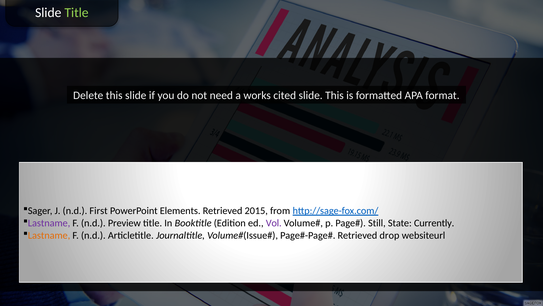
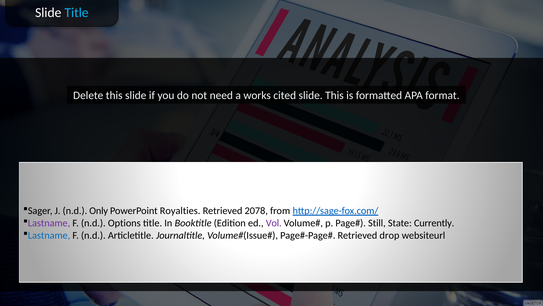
Title colour: light green -> light blue (77, 13)
First: First -> Only (99, 210)
Elements: Elements -> Royalties (180, 210)
2015: 2015 -> 2078 (256, 210)
Preview: Preview -> Options (124, 223)
Lastname colour: orange -> blue (49, 235)
